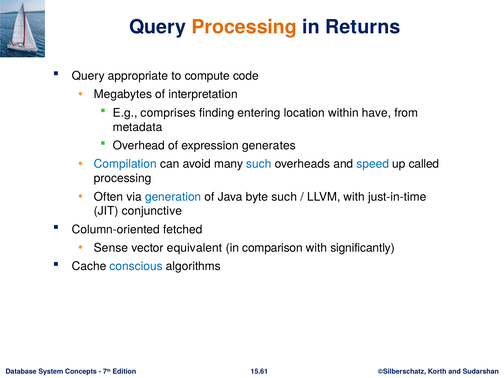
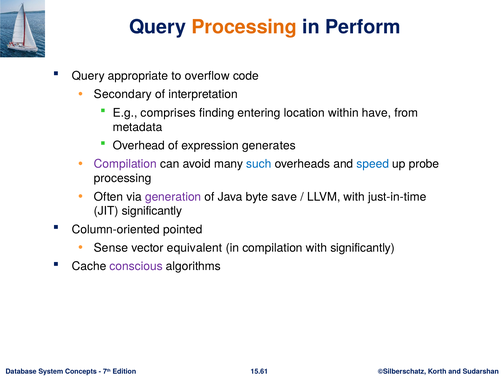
Returns: Returns -> Perform (363, 27)
compute: compute -> overflow (207, 76)
Megabytes: Megabytes -> Secondary (123, 94)
Compilation colour: blue -> purple (125, 164)
called: called -> probe (424, 164)
generation colour: blue -> purple (173, 197)
byte such: such -> save (284, 197)
JIT conjunctive: conjunctive -> significantly (152, 211)
fetched: fetched -> pointed (183, 229)
in comparison: comparison -> compilation (272, 248)
conscious colour: blue -> purple (136, 266)
